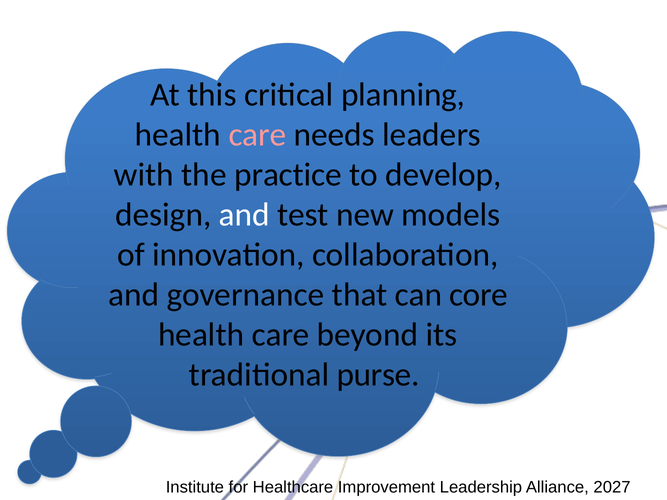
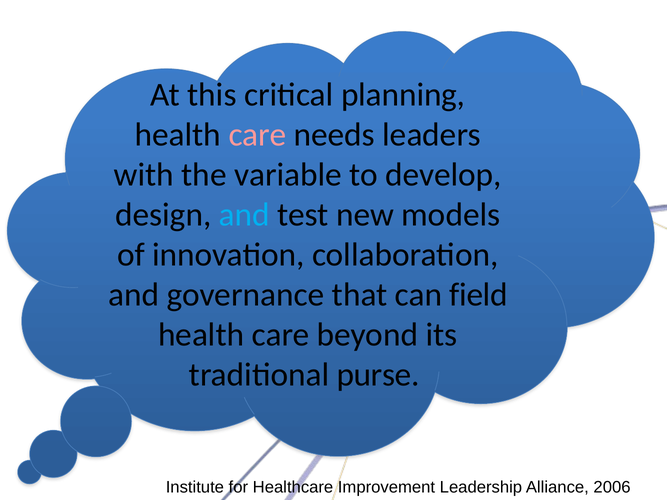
practice: practice -> variable (288, 175)
and colour: white -> light blue (244, 215)
core: core -> field (479, 295)
2027: 2027 -> 2006 (612, 488)
